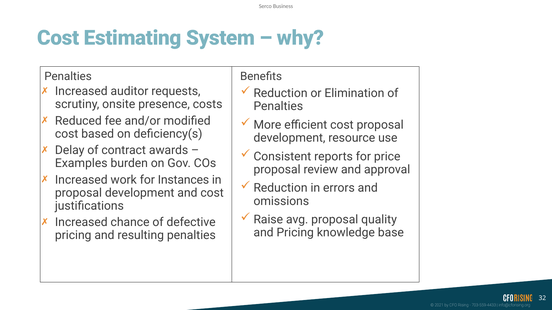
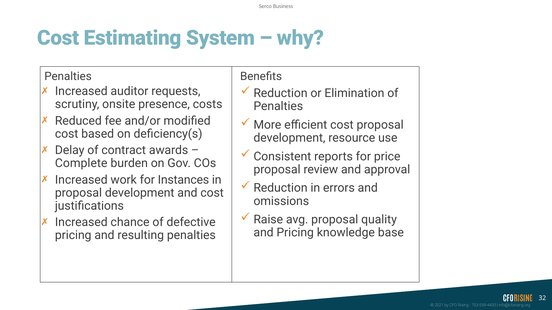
Examples: Examples -> Complete (81, 164)
